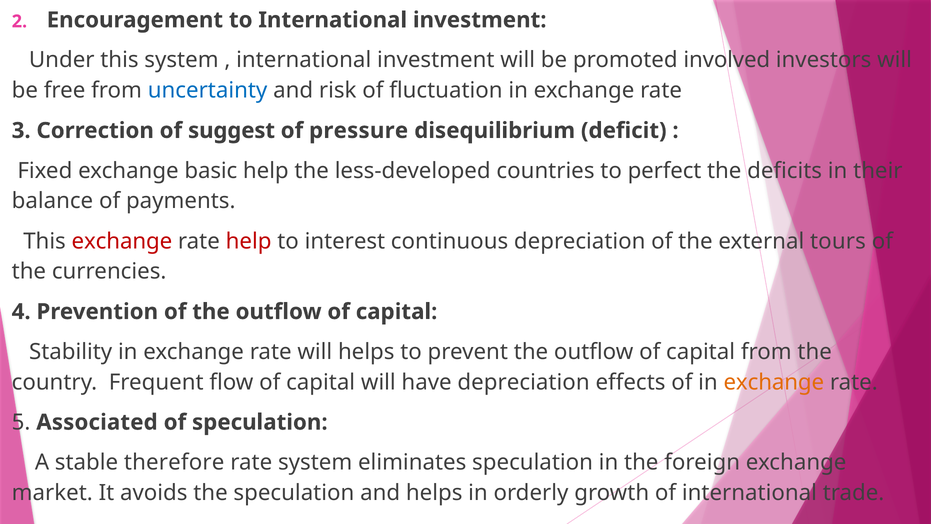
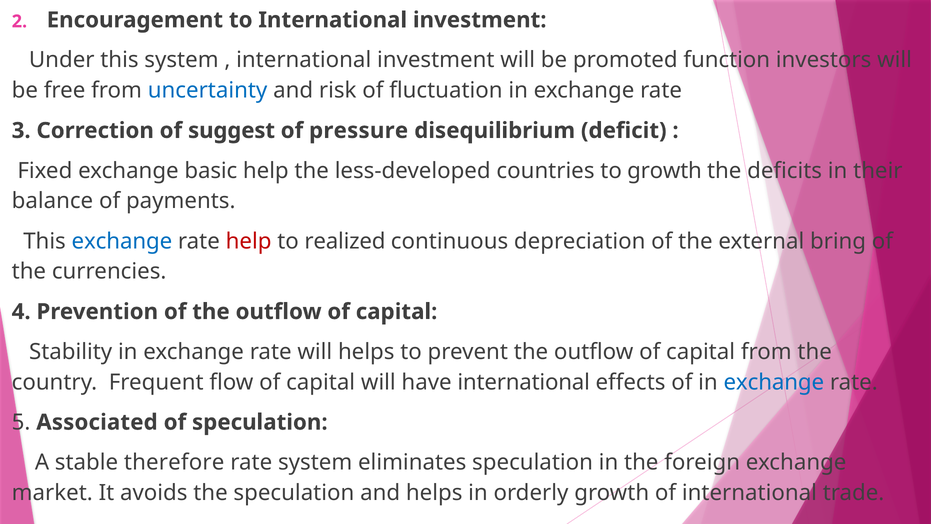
involved: involved -> function (727, 60)
to perfect: perfect -> growth (665, 171)
exchange colour: red -> blue (122, 241)
interest: interest -> realized (345, 241)
tours: tours -> bring (838, 241)
have depreciation: depreciation -> international (524, 382)
exchange colour: orange -> blue (774, 382)
